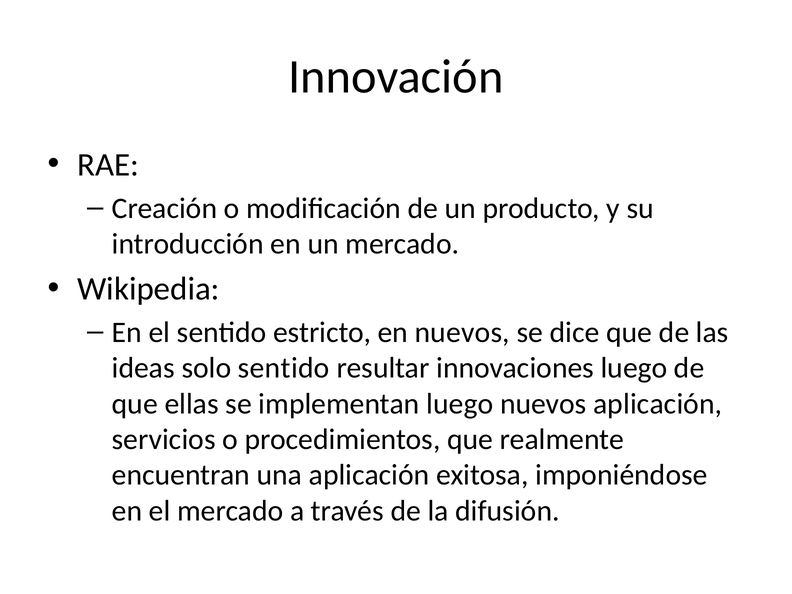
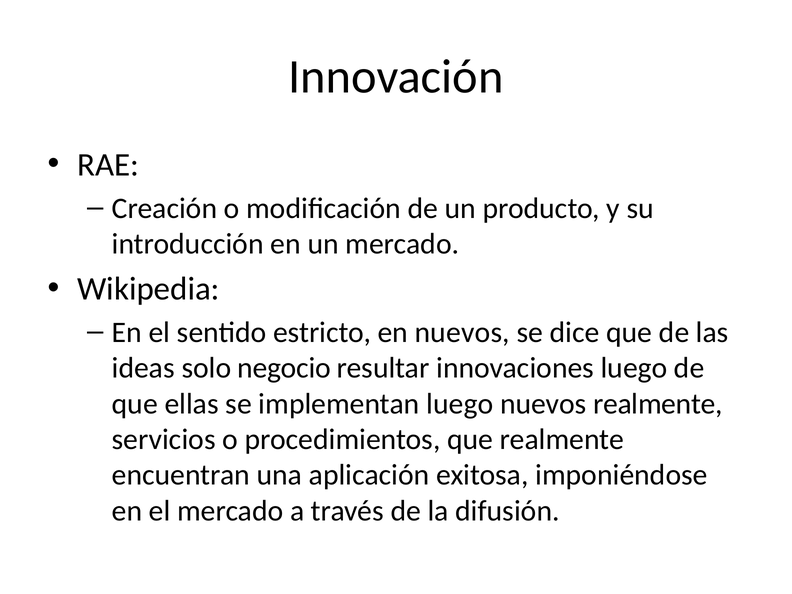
solo sentido: sentido -> negocio (284, 368)
nuevos aplicación: aplicación -> realmente (658, 404)
